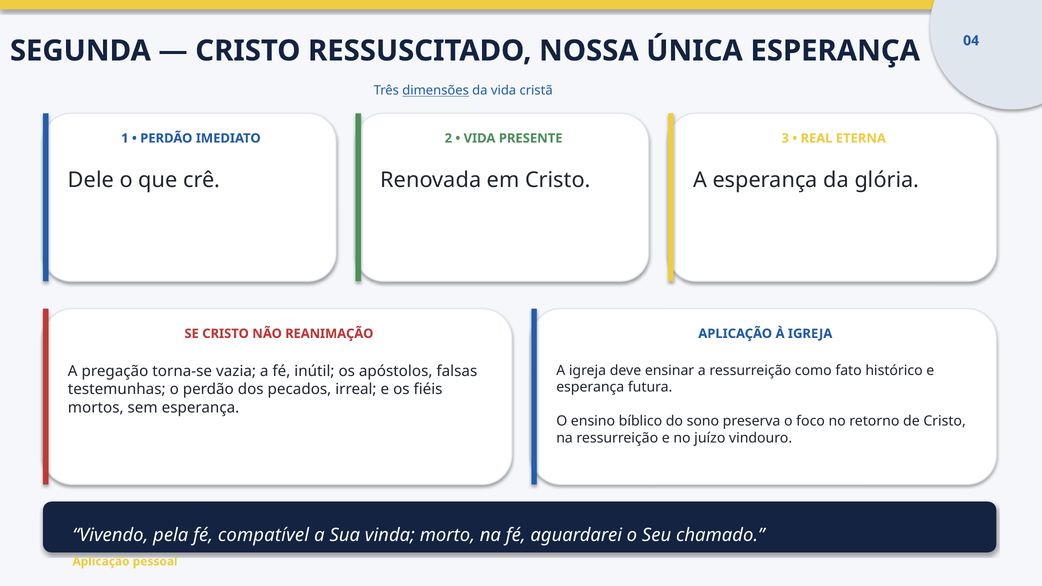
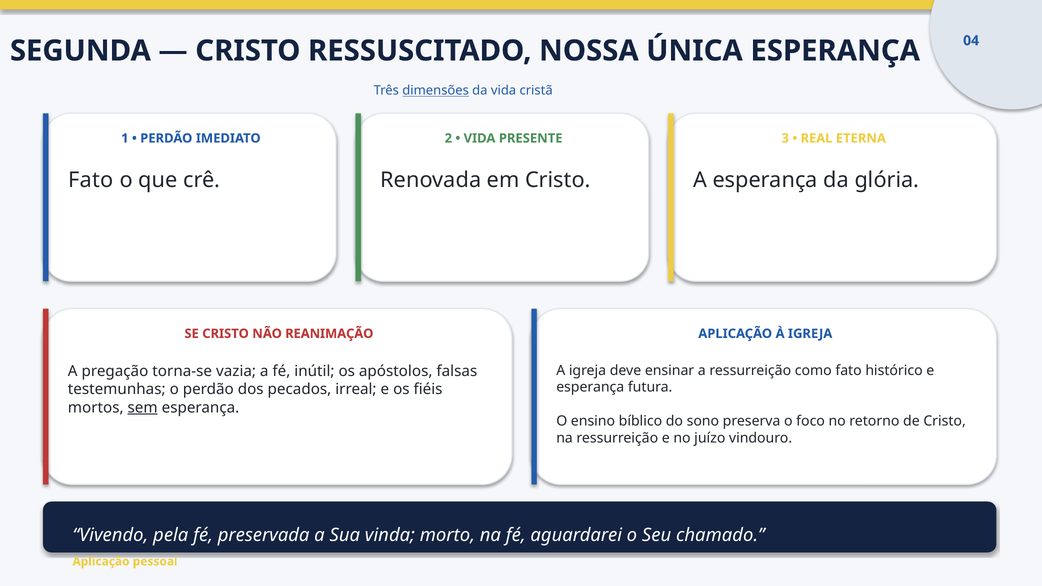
Dele: Dele -> Fato (91, 180)
sem underline: none -> present (143, 408)
compatível: compatível -> preservada (264, 535)
